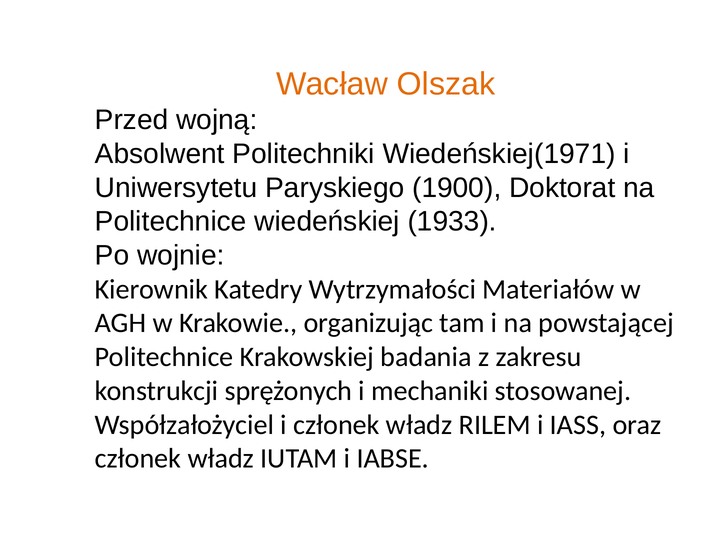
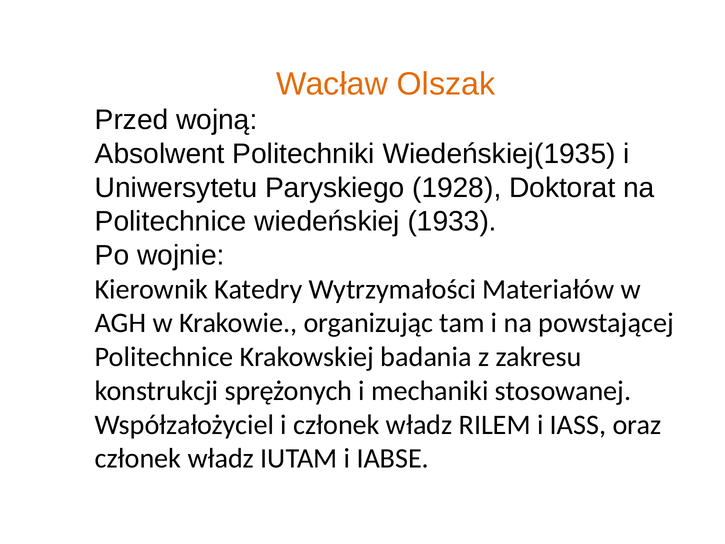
Wiedeńskiej(1971: Wiedeńskiej(1971 -> Wiedeńskiej(1935 (499, 154)
1900: 1900 -> 1928 (457, 188)
